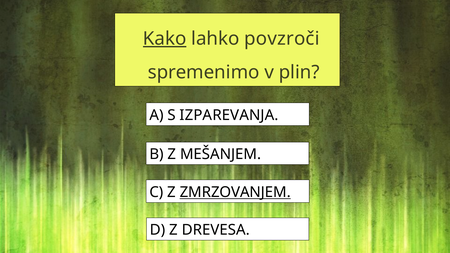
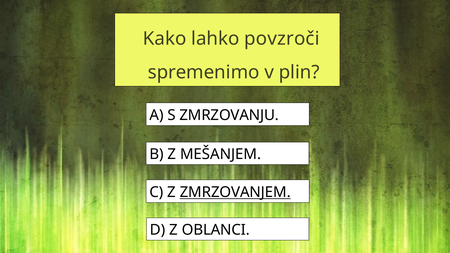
Kako underline: present -> none (165, 39)
IZPAREVANJA: IZPAREVANJA -> ZMRZOVANJU (229, 115)
DREVESA: DREVESA -> OBLANCI (216, 230)
